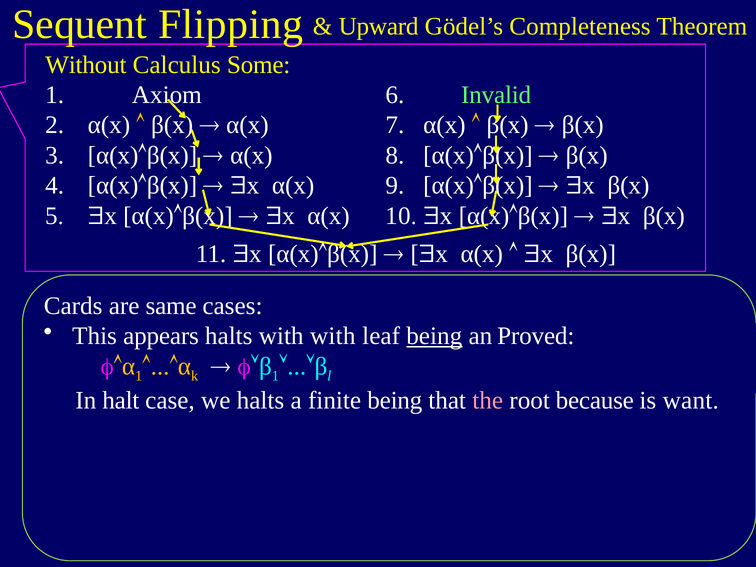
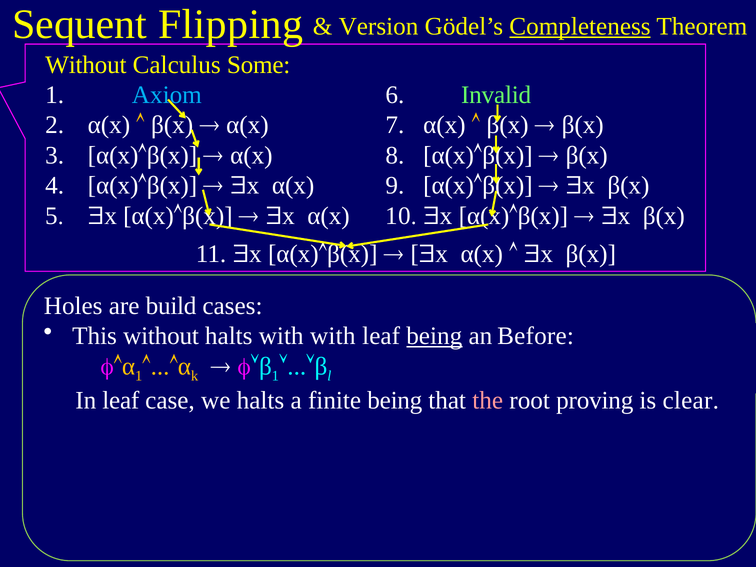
Upward: Upward -> Version (378, 26)
Completeness underline: none -> present (580, 26)
Axiom colour: white -> light blue (167, 95)
Cards: Cards -> Holes (73, 306)
same: same -> build (171, 306)
This appears: appears -> without (161, 336)
Proved: Proved -> Before (536, 336)
In halt: halt -> leaf (121, 401)
because: because -> proving (595, 401)
want: want -> clear (691, 401)
